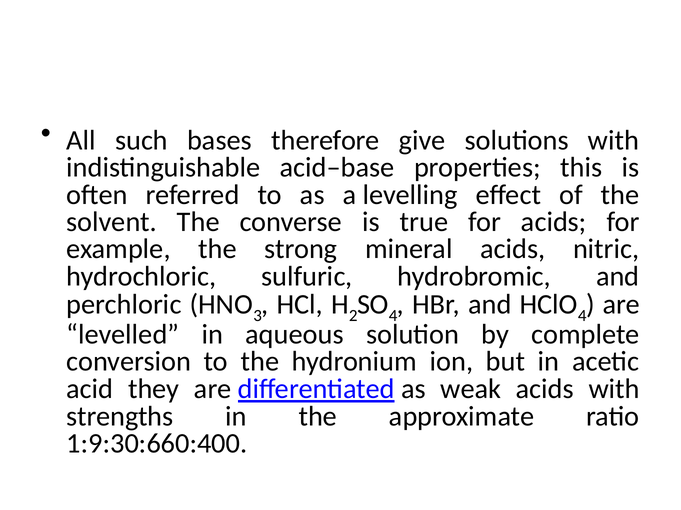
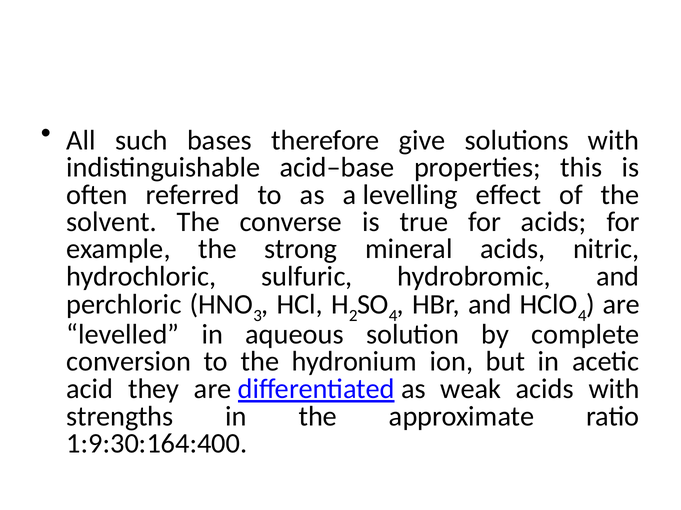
1:9:30:660:400: 1:9:30:660:400 -> 1:9:30:164:400 (157, 444)
